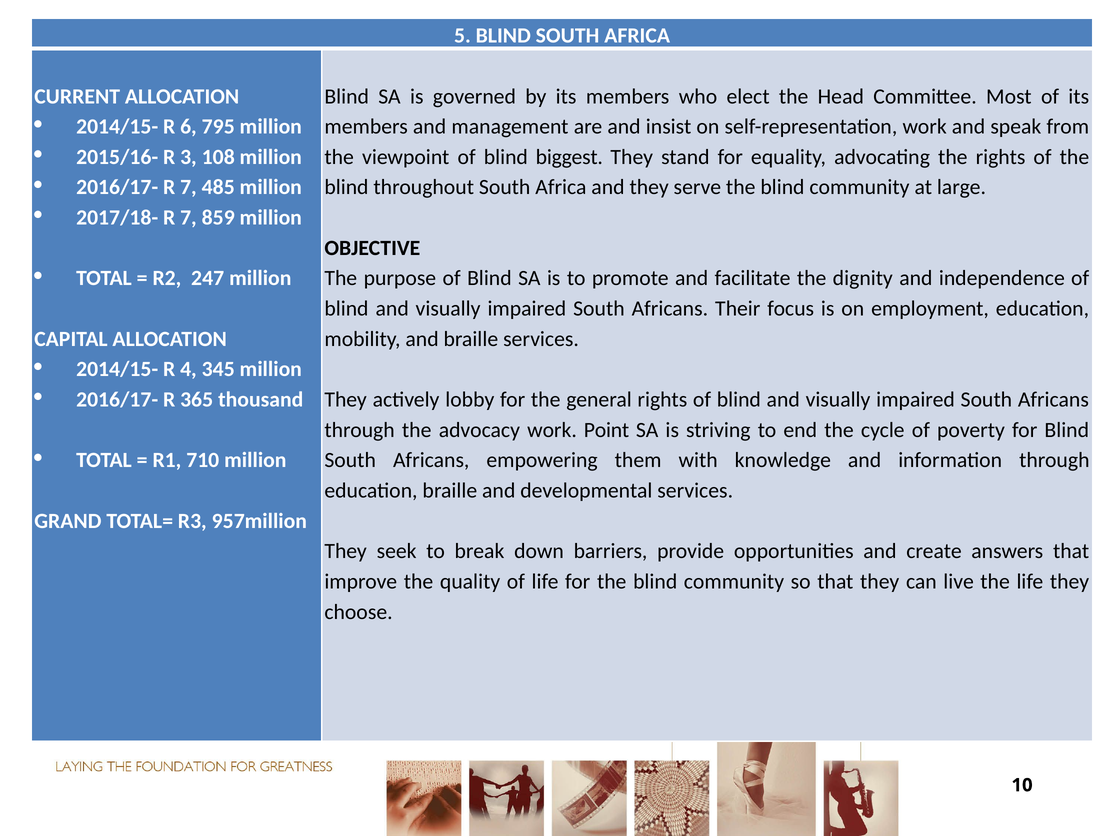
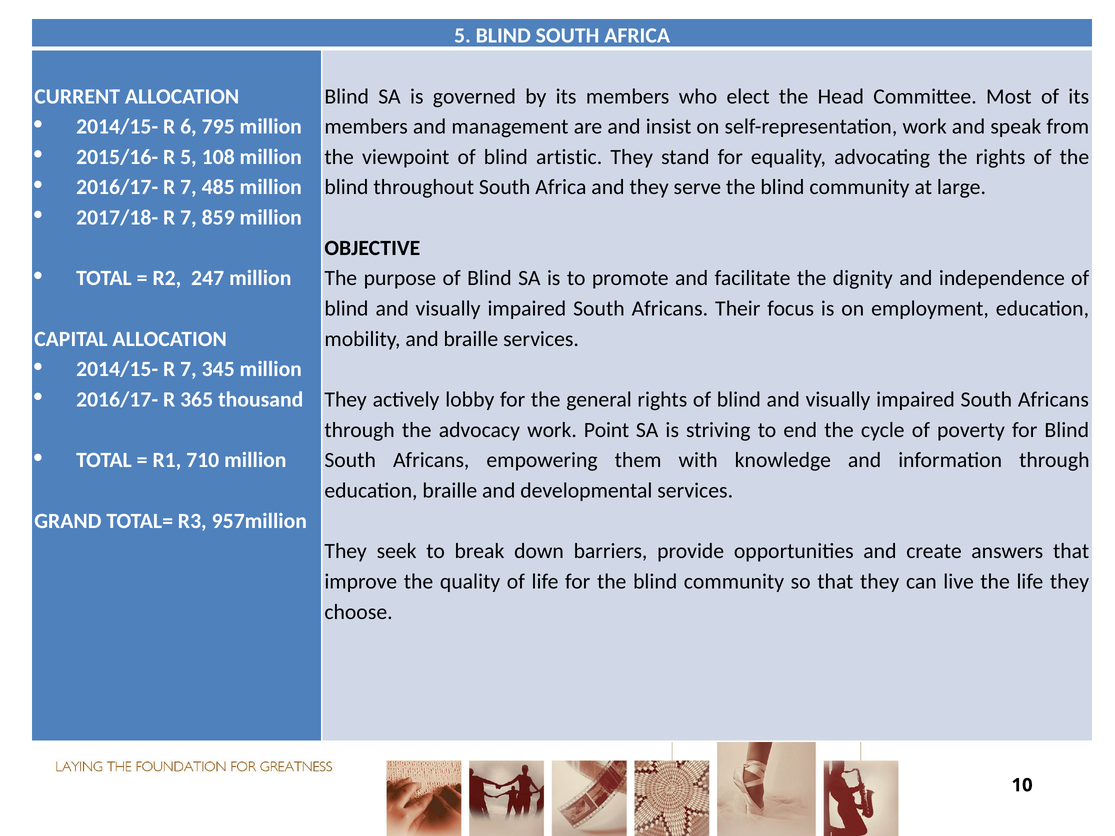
R 3: 3 -> 5 (188, 157)
biggest: biggest -> artistic (569, 157)
2014/15- R 4: 4 -> 7 (188, 369)
